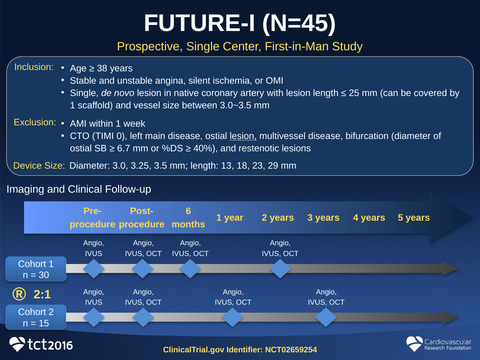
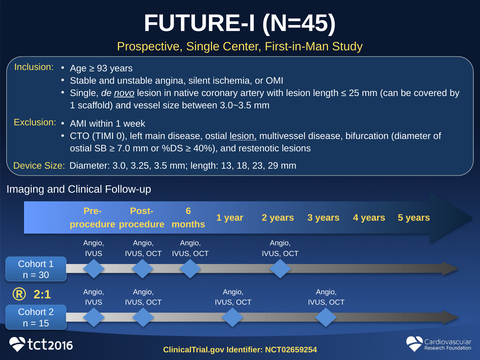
38: 38 -> 93 (102, 68)
novo underline: none -> present (124, 93)
6.7: 6.7 -> 7.0 (124, 148)
